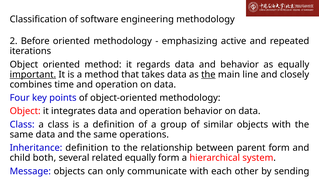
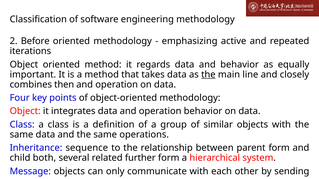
important underline: present -> none (33, 75)
time: time -> then (64, 85)
Inheritance definition: definition -> sequence (87, 148)
related equally: equally -> further (140, 158)
